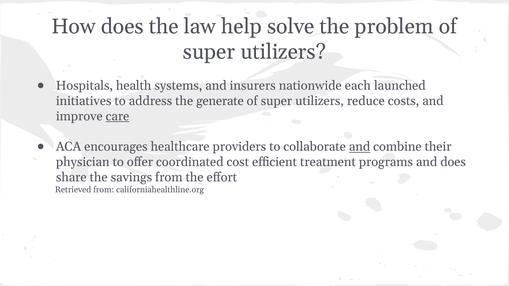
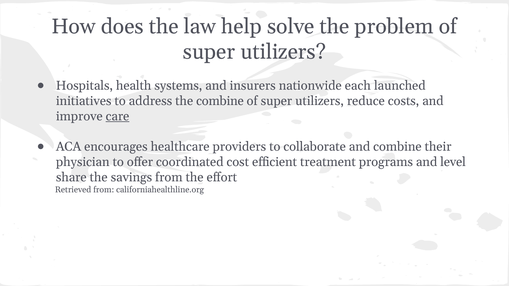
the generate: generate -> combine (220, 101)
and underline: present -> none (360, 147)
and does: does -> level (453, 162)
